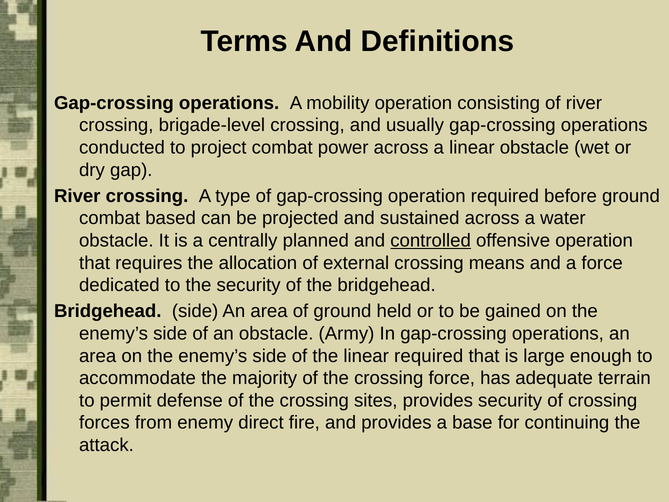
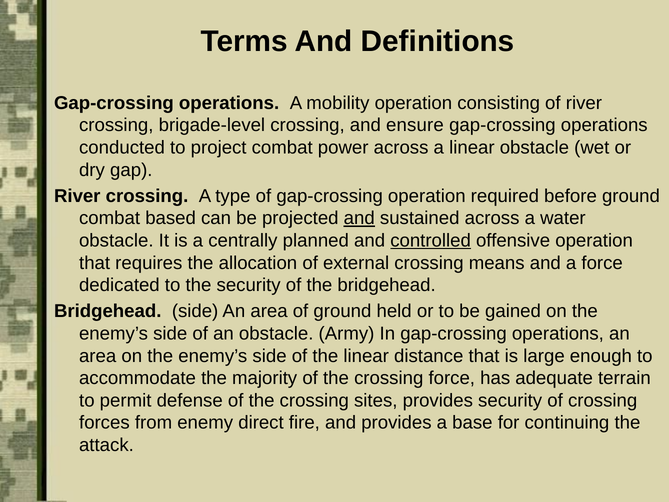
usually: usually -> ensure (415, 125)
and underline: none -> present (359, 218)
linear required: required -> distance (429, 356)
